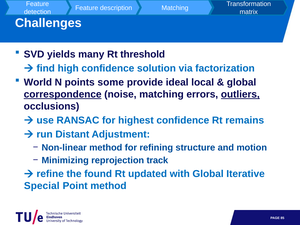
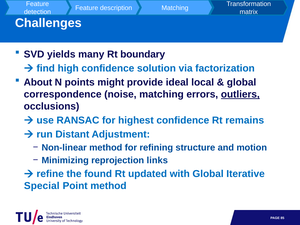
threshold: threshold -> boundary (143, 54)
World: World -> About (38, 82)
some: some -> might (111, 82)
correspondence underline: present -> none (63, 94)
track: track -> links (157, 160)
